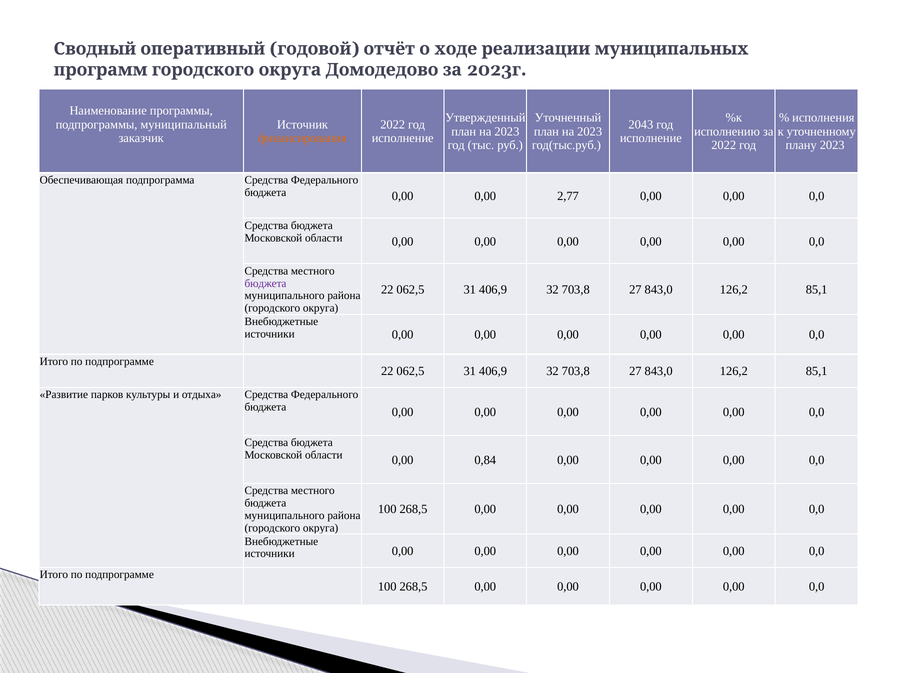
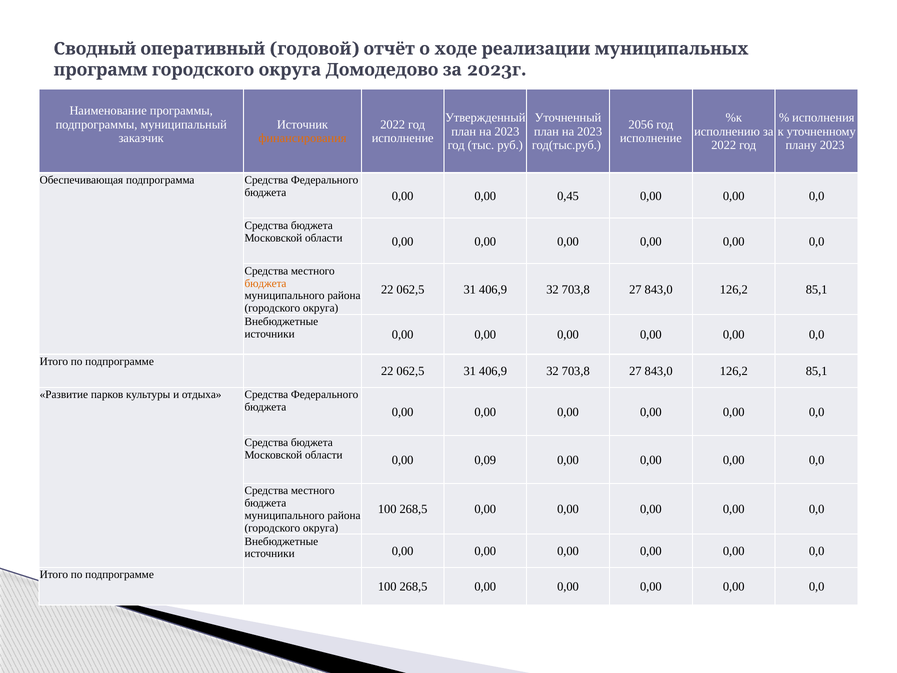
2043: 2043 -> 2056 (641, 125)
2,77: 2,77 -> 0,45 (568, 196)
бюджета colour: purple -> orange (265, 283)
0,84: 0,84 -> 0,09 (485, 460)
